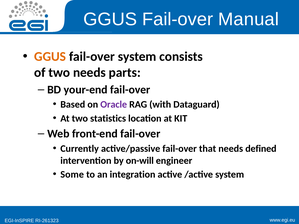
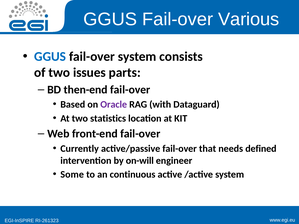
Manual: Manual -> Various (249, 19)
GGUS colour: orange -> blue (50, 57)
two needs: needs -> issues (89, 73)
your-end: your-end -> then-end (86, 90)
integration: integration -> continuous (133, 175)
